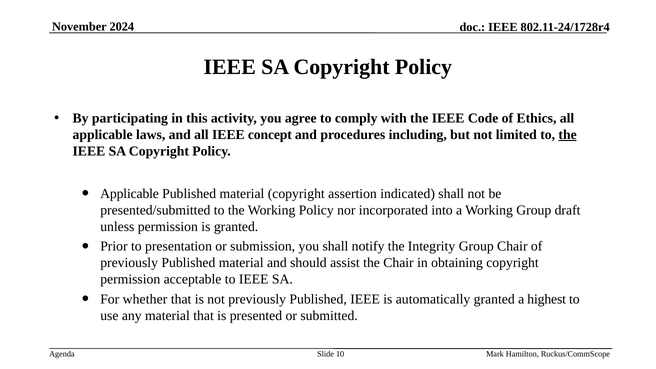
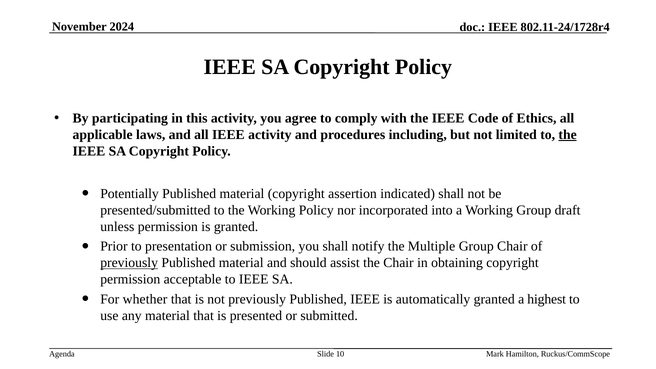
IEEE concept: concept -> activity (270, 135)
Applicable: Applicable -> Potentially (130, 194)
Integrity: Integrity -> Multiple (432, 246)
previously underline: none -> present (129, 263)
